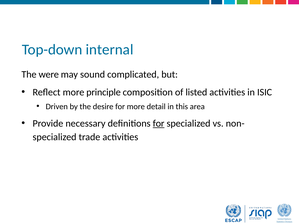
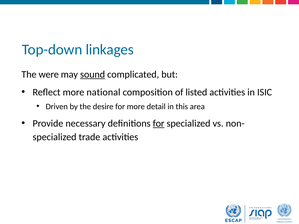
internal: internal -> linkages (110, 50)
sound underline: none -> present (93, 75)
principle: principle -> national (103, 92)
